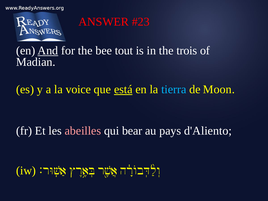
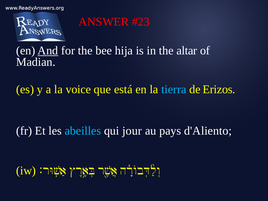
tout: tout -> hija (124, 51)
trois: trois -> altar (187, 51)
está underline: present -> none (123, 89)
Moon: Moon -> Erizos (219, 89)
abeilles colour: pink -> light blue (83, 131)
bear: bear -> jour (132, 131)
